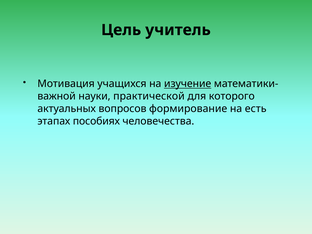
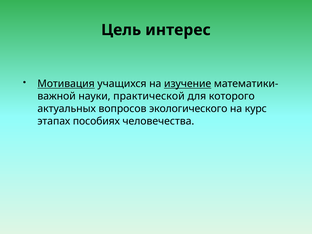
учитель: учитель -> интерес (178, 30)
Мотивация underline: none -> present (66, 84)
формирование: формирование -> экологического (188, 109)
есть: есть -> курс (256, 109)
